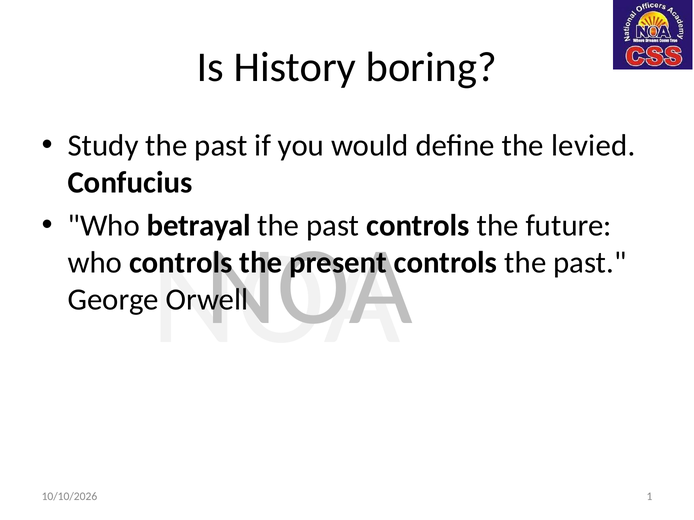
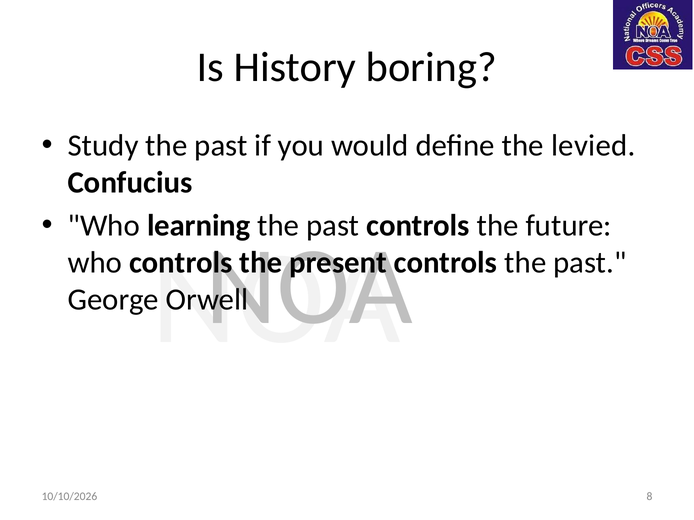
betrayal: betrayal -> learning (199, 226)
1: 1 -> 8 (649, 497)
